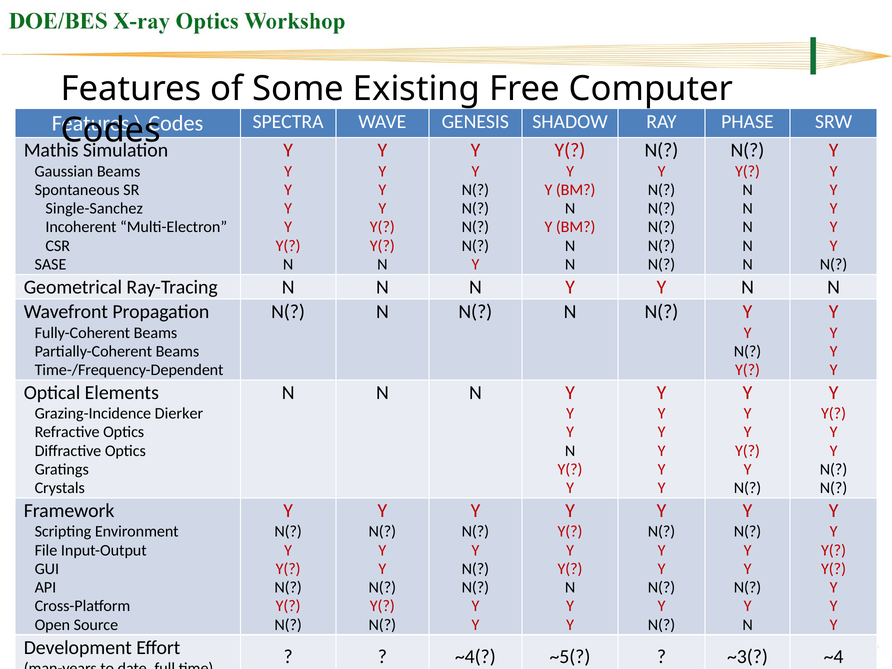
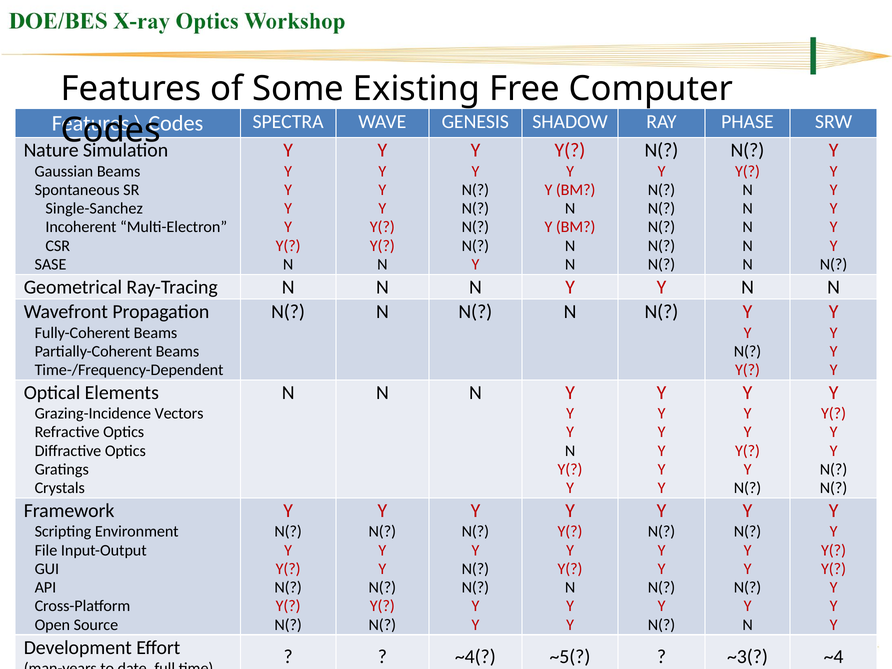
Mathis: Mathis -> Nature (51, 150)
Dierker: Dierker -> Vectors (179, 413)
